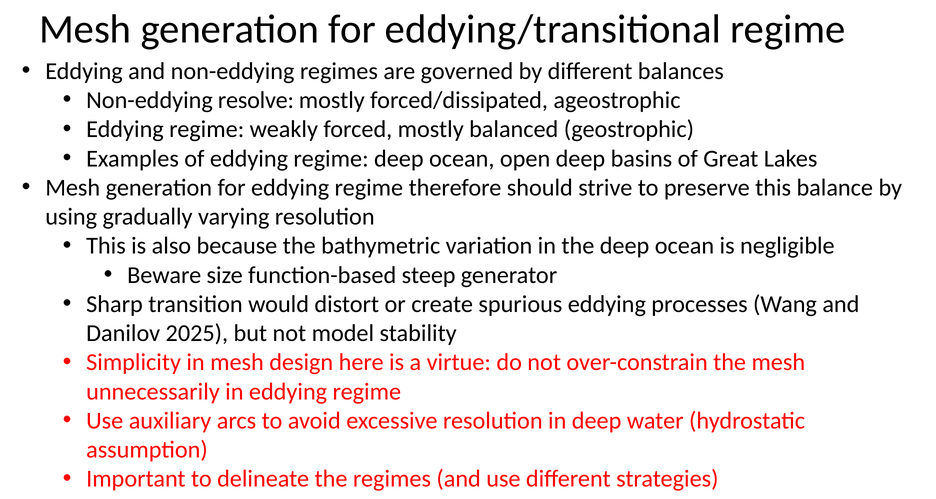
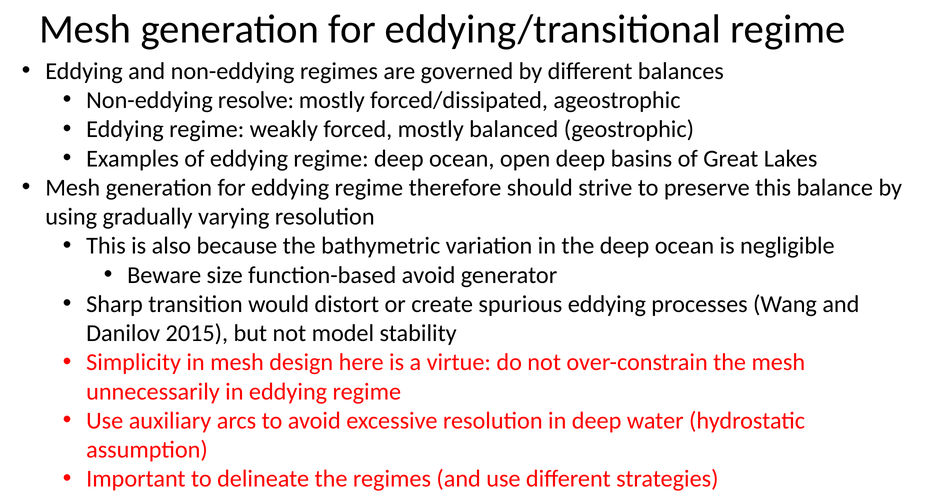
function-based steep: steep -> avoid (429, 275)
2025: 2025 -> 2015 (197, 333)
